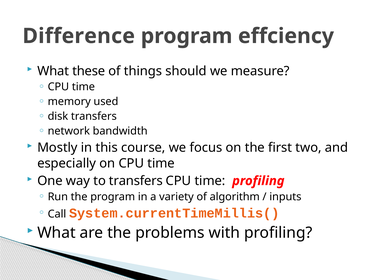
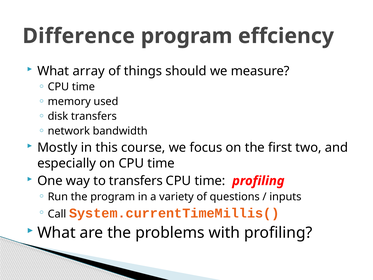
these: these -> array (89, 71)
algorithm: algorithm -> questions (235, 197)
